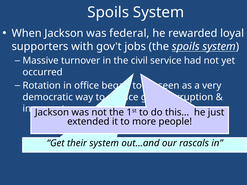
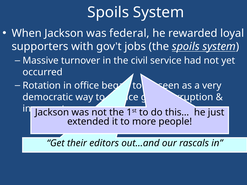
their system: system -> editors (104, 143)
